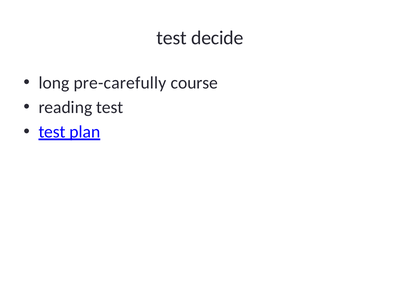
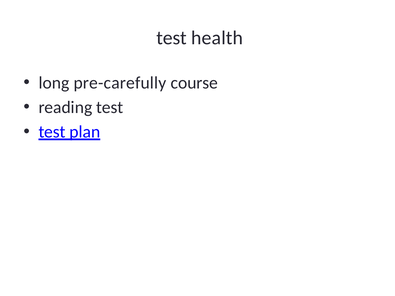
decide: decide -> health (217, 38)
